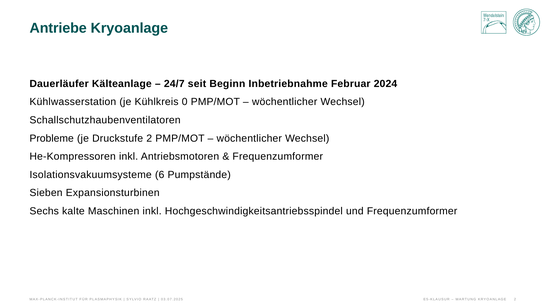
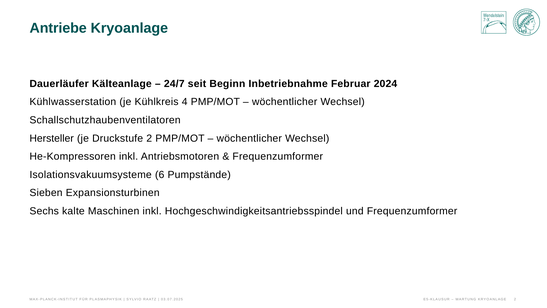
0: 0 -> 4 (185, 102)
Probleme: Probleme -> Hersteller (52, 138)
